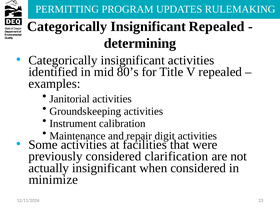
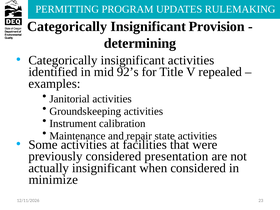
Insignificant Repealed: Repealed -> Provision (217, 26)
80’s: 80’s -> 92’s (128, 72)
digit: digit -> state (165, 136)
clarification: clarification -> presentation (176, 156)
